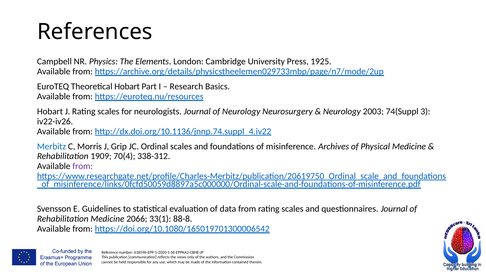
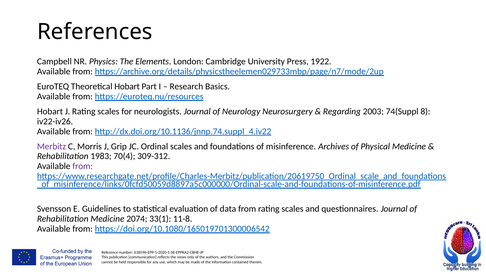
1925: 1925 -> 1922 (321, 61)
Neurology: Neurology -> Regarding (342, 111)
3: 3 -> 8 (425, 111)
Merbitz colour: blue -> purple (52, 146)
1909: 1909 -> 1983 (101, 156)
338-312: 338-312 -> 309-312 (154, 156)
2066: 2066 -> 2074 (137, 218)
88-8: 88-8 -> 11-8 (183, 218)
